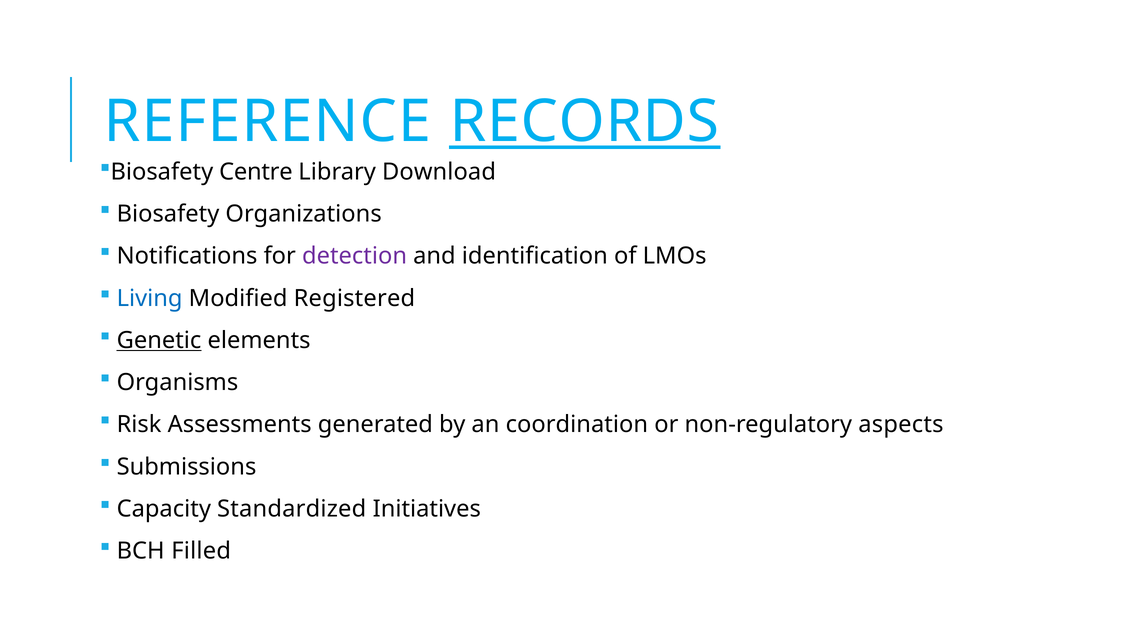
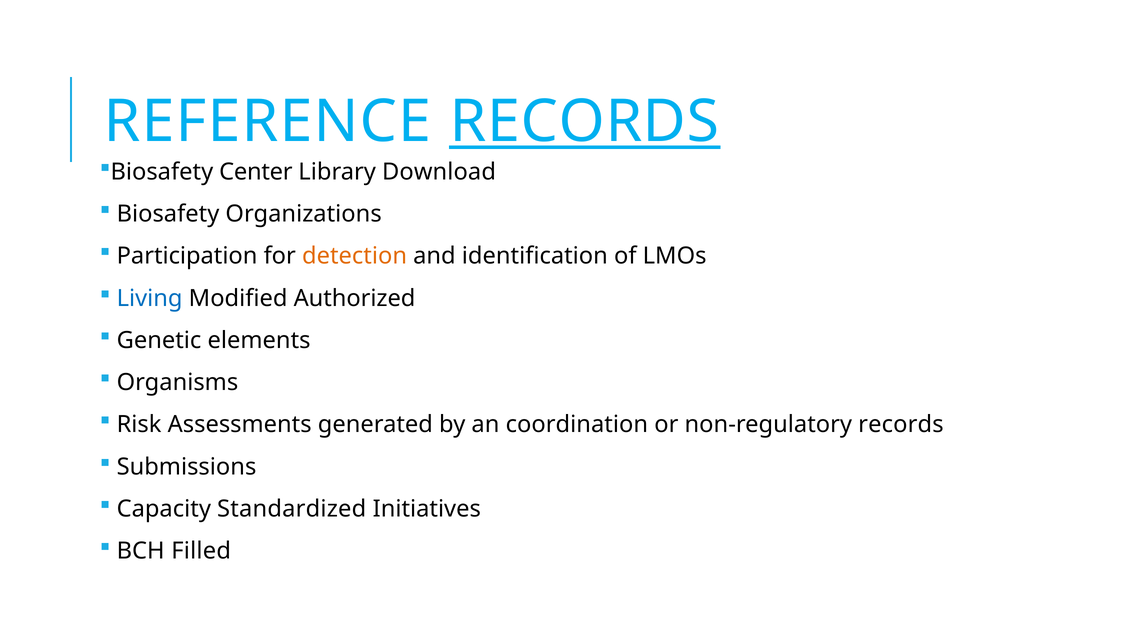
Centre: Centre -> Center (256, 172)
Notifications: Notifications -> Participation (187, 256)
detection colour: purple -> orange (355, 256)
Registered: Registered -> Authorized (355, 298)
Genetic underline: present -> none (159, 340)
non-regulatory aspects: aspects -> records (901, 425)
